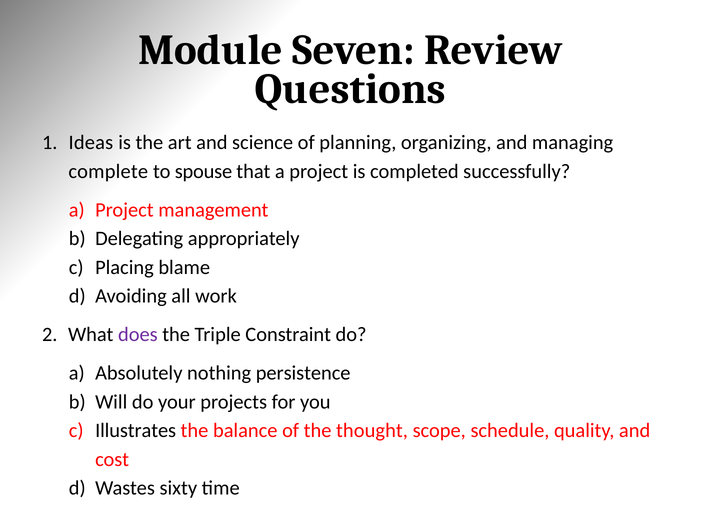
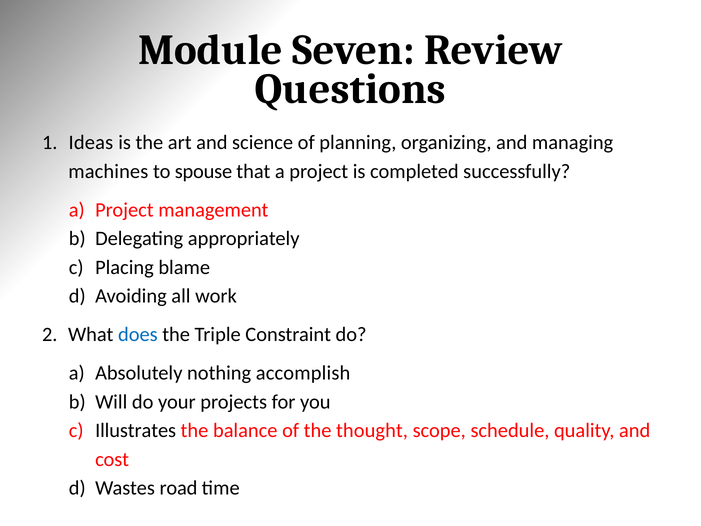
complete: complete -> machines (108, 171)
does colour: purple -> blue (138, 335)
persistence: persistence -> accomplish (303, 373)
sixty: sixty -> road (178, 488)
